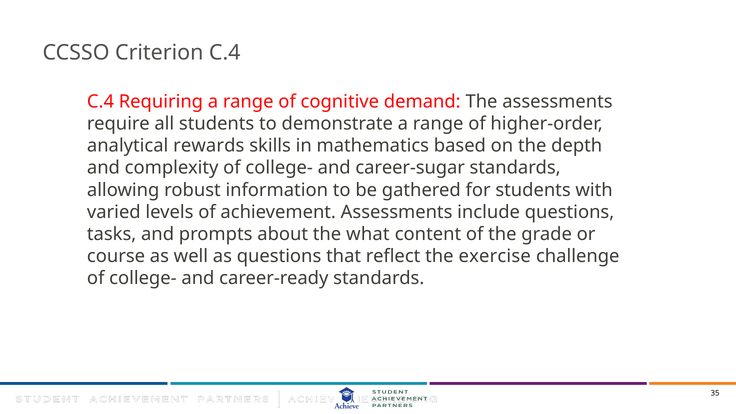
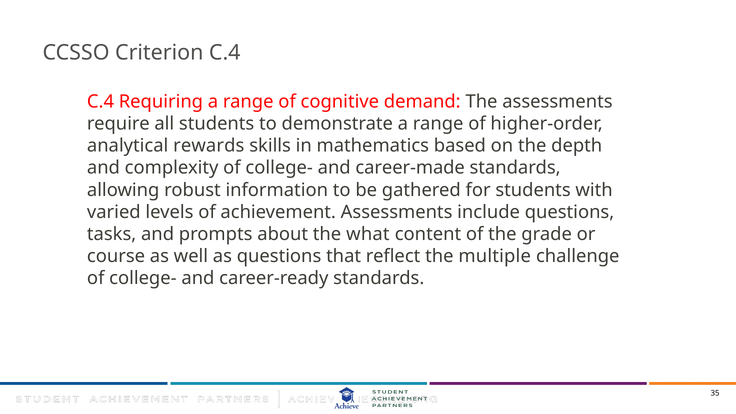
career-sugar: career-sugar -> career-made (410, 168)
exercise: exercise -> multiple (495, 256)
